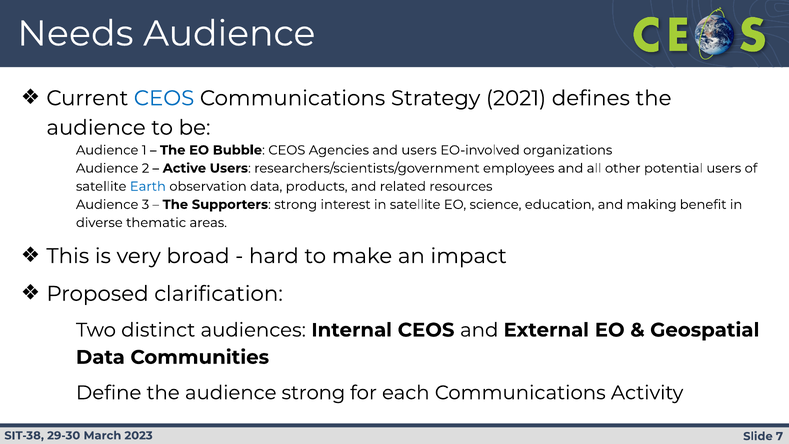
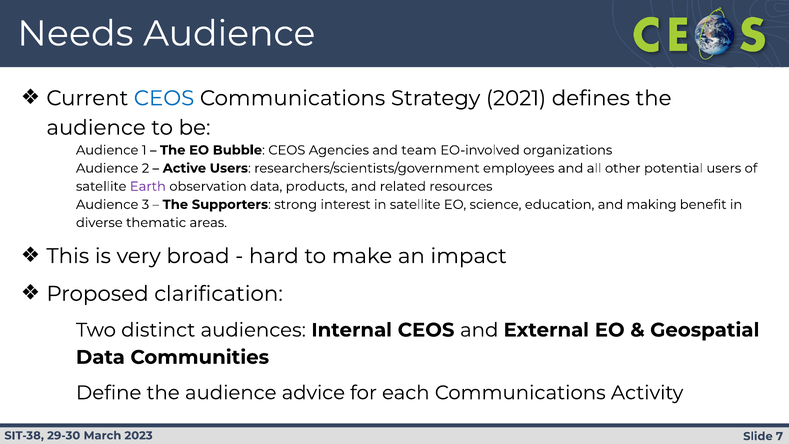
and users: users -> team (419, 150)
Earth colour: blue -> purple (148, 186)
audience strong: strong -> advice (313, 393)
